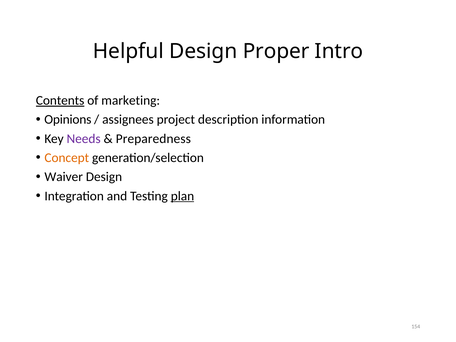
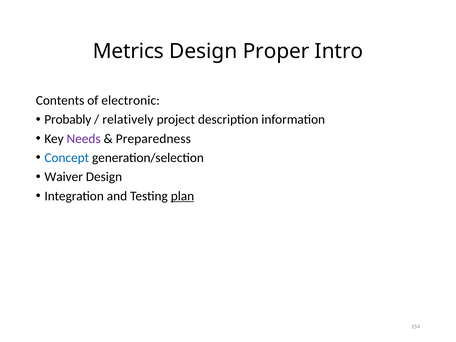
Helpful: Helpful -> Metrics (128, 51)
Contents underline: present -> none (60, 100)
marketing: marketing -> electronic (131, 100)
Opinions: Opinions -> Probably (68, 120)
assignees: assignees -> relatively (128, 120)
Concept colour: orange -> blue (67, 158)
